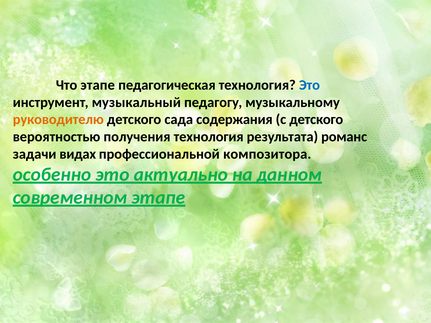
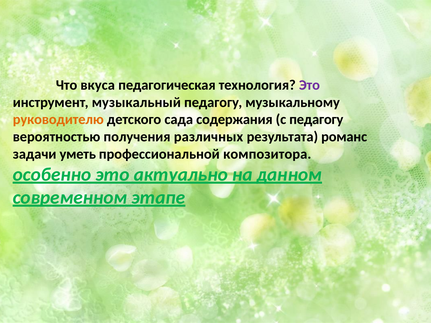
Что этапе: этапе -> вкуса (98, 85)
Это colour: blue -> purple (309, 85)
с детского: детского -> педагогу (316, 120)
получения технология: технология -> различных (209, 137)
видах: видах -> уметь (78, 154)
